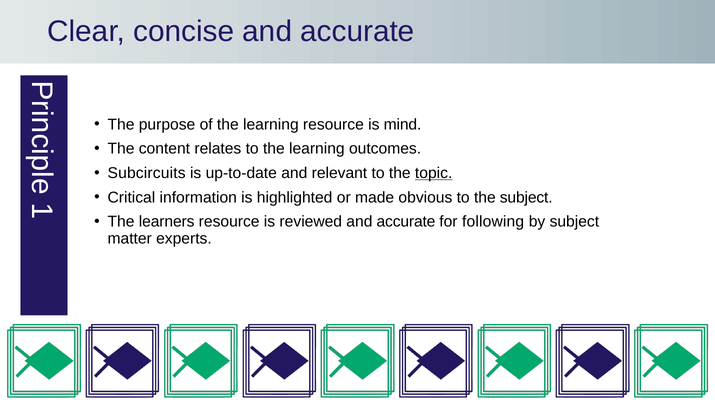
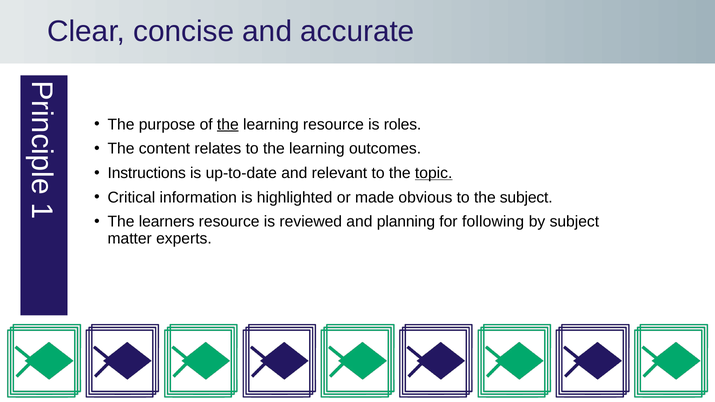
the underline: none -> present (228, 124)
mind: mind -> roles (403, 124)
Subcircuits: Subcircuits -> Instructions (147, 173)
reviewed and accurate: accurate -> planning (406, 222)
